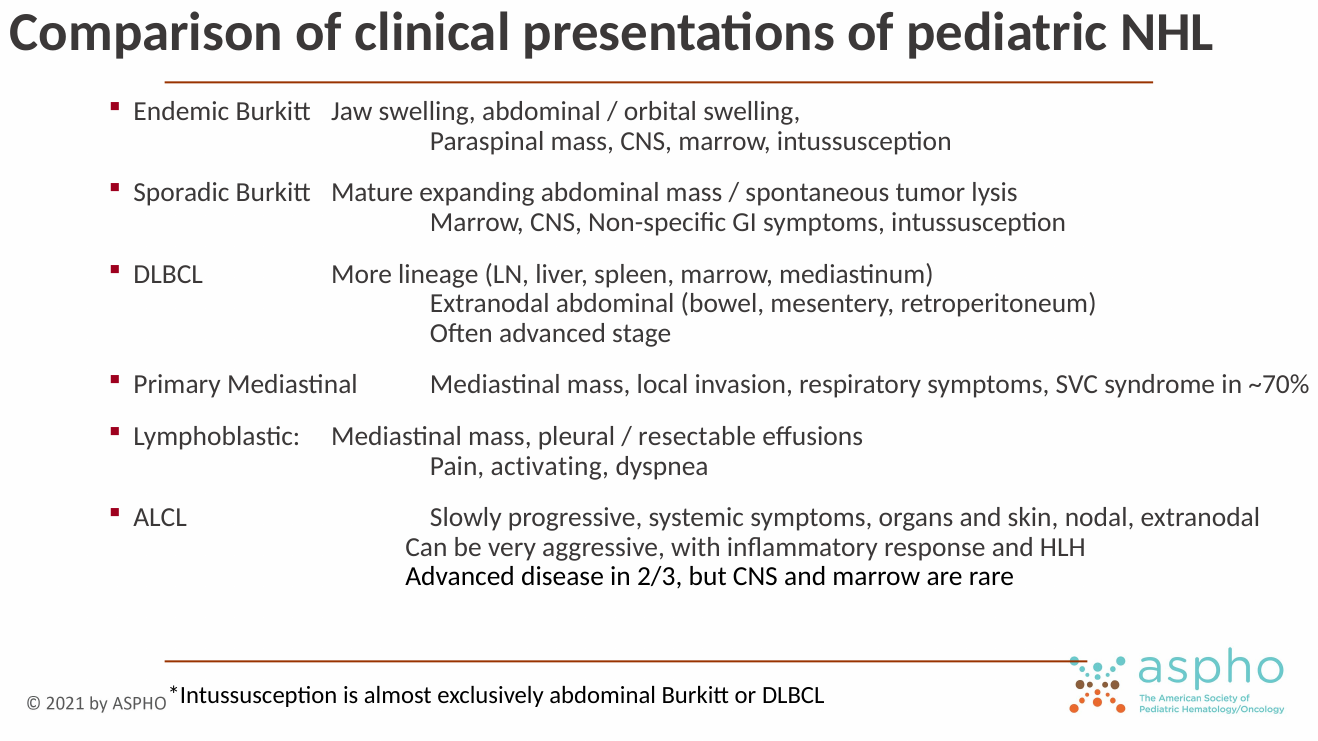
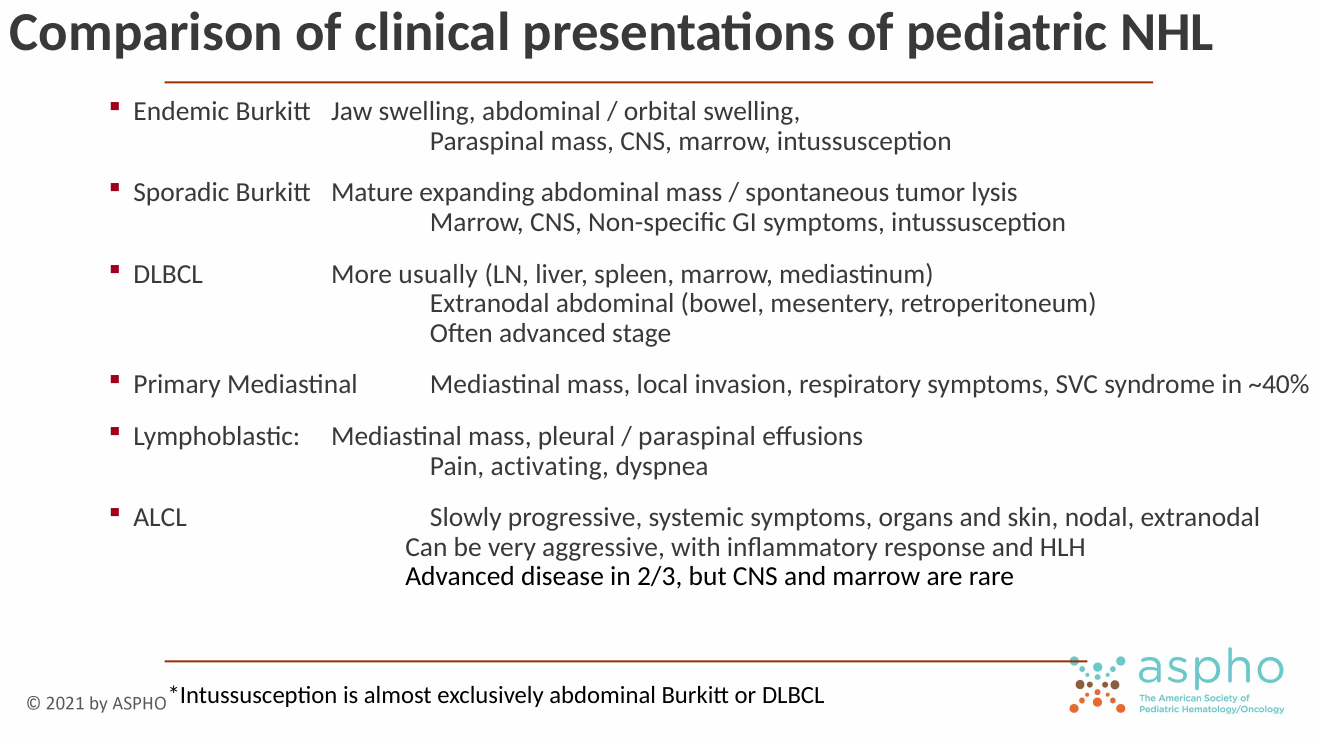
lineage: lineage -> usually (438, 274)
~70%: ~70% -> ~40% (1279, 385)
resectable: resectable -> paraspinal (697, 437)
